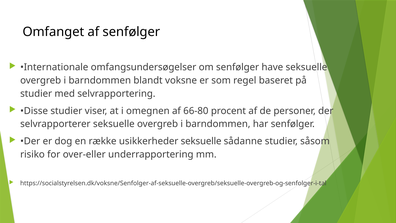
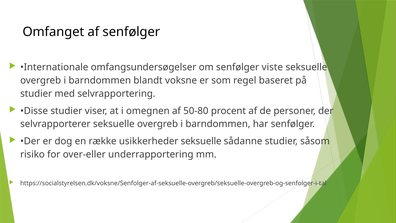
have: have -> viste (272, 67)
66-80: 66-80 -> 50-80 (196, 111)
